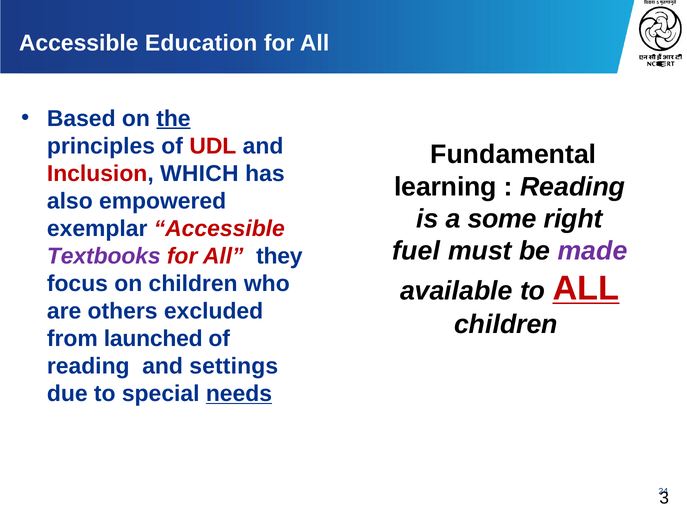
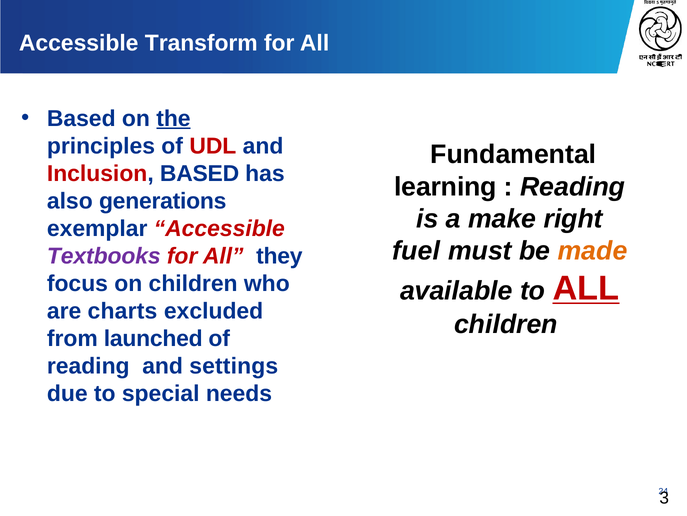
Education: Education -> Transform (201, 43)
Inclusion WHICH: WHICH -> BASED (200, 173)
empowered: empowered -> generations (163, 201)
some: some -> make (502, 219)
made colour: purple -> orange (593, 251)
others: others -> charts (122, 311)
needs underline: present -> none (239, 393)
